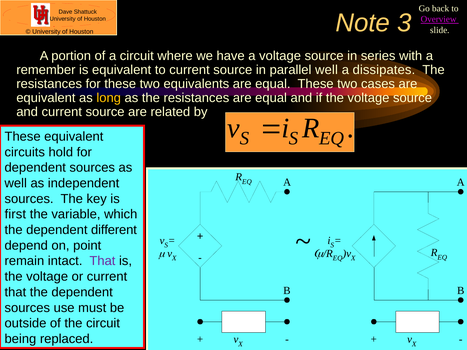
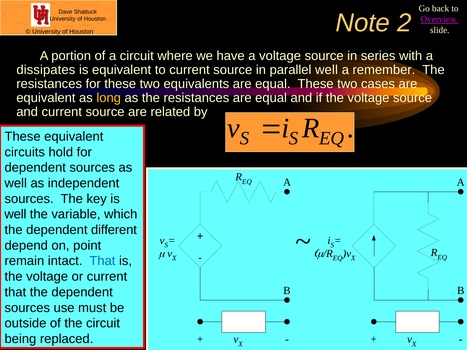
3: 3 -> 2 (404, 23)
remember: remember -> dissipates (46, 70)
dissipates: dissipates -> remember (384, 70)
first: first -> well (15, 215)
That colour: purple -> blue (102, 261)
